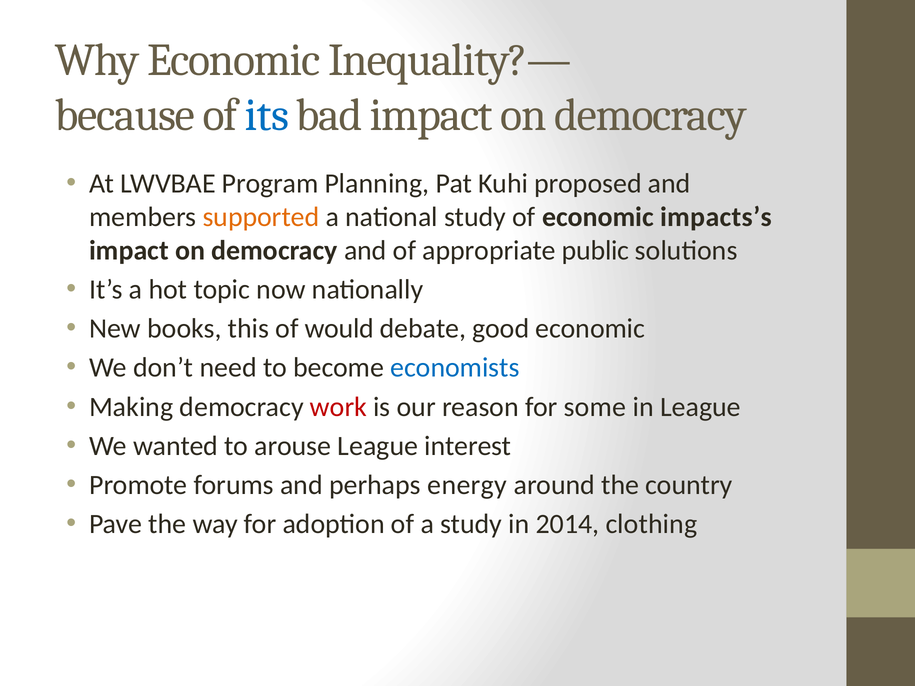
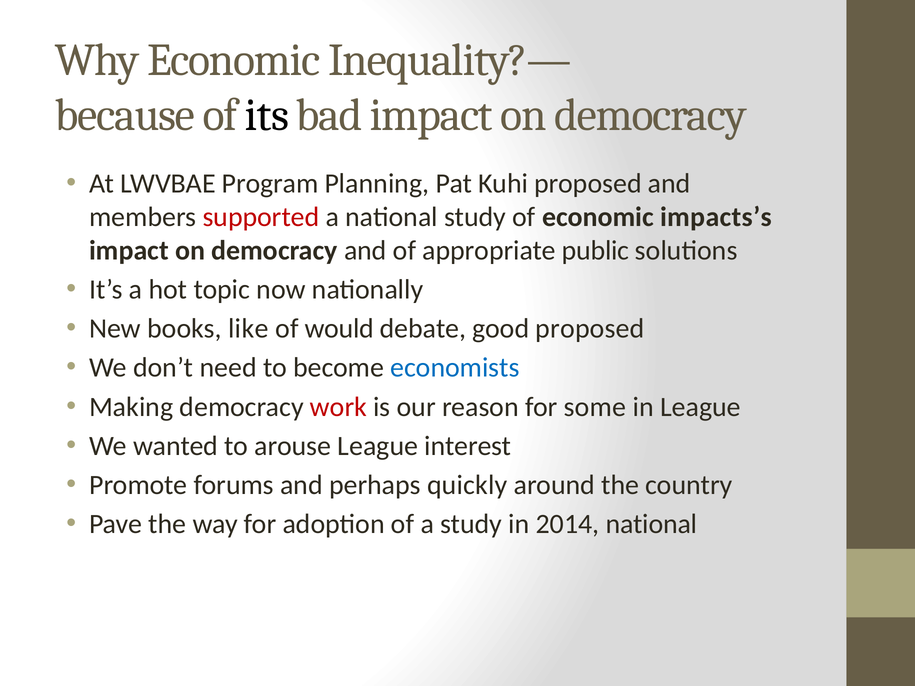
its colour: blue -> black (267, 115)
supported colour: orange -> red (261, 217)
this: this -> like (248, 329)
good economic: economic -> proposed (590, 329)
energy: energy -> quickly (467, 485)
2014 clothing: clothing -> national (651, 524)
